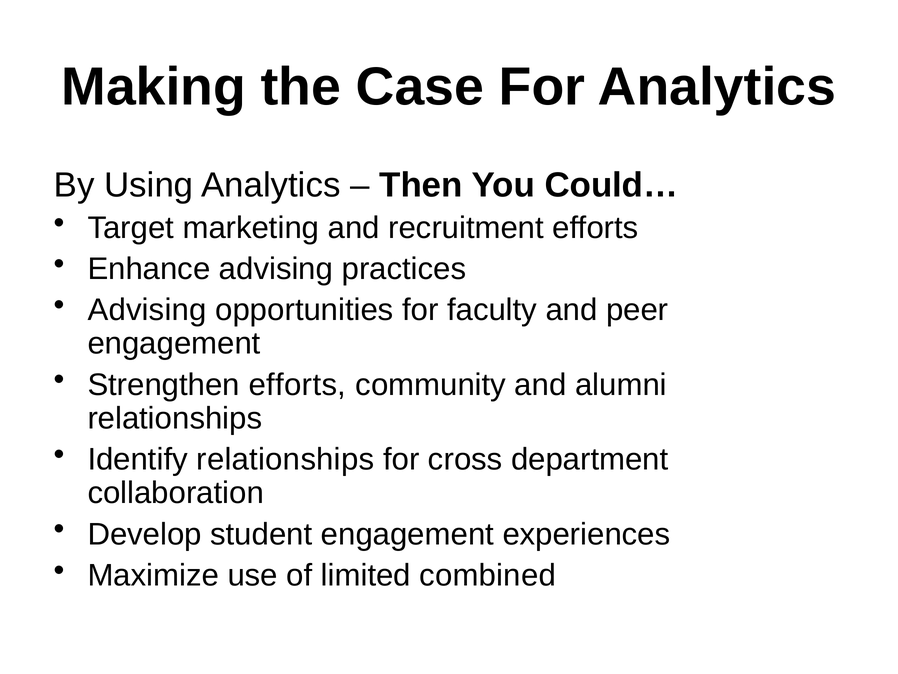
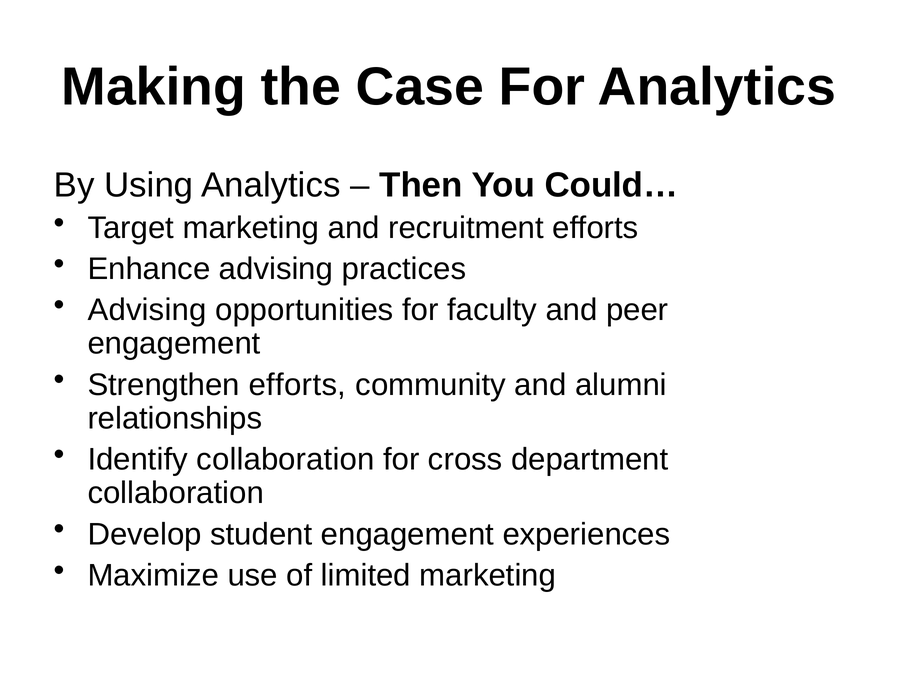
Identify relationships: relationships -> collaboration (285, 459)
limited combined: combined -> marketing (488, 575)
